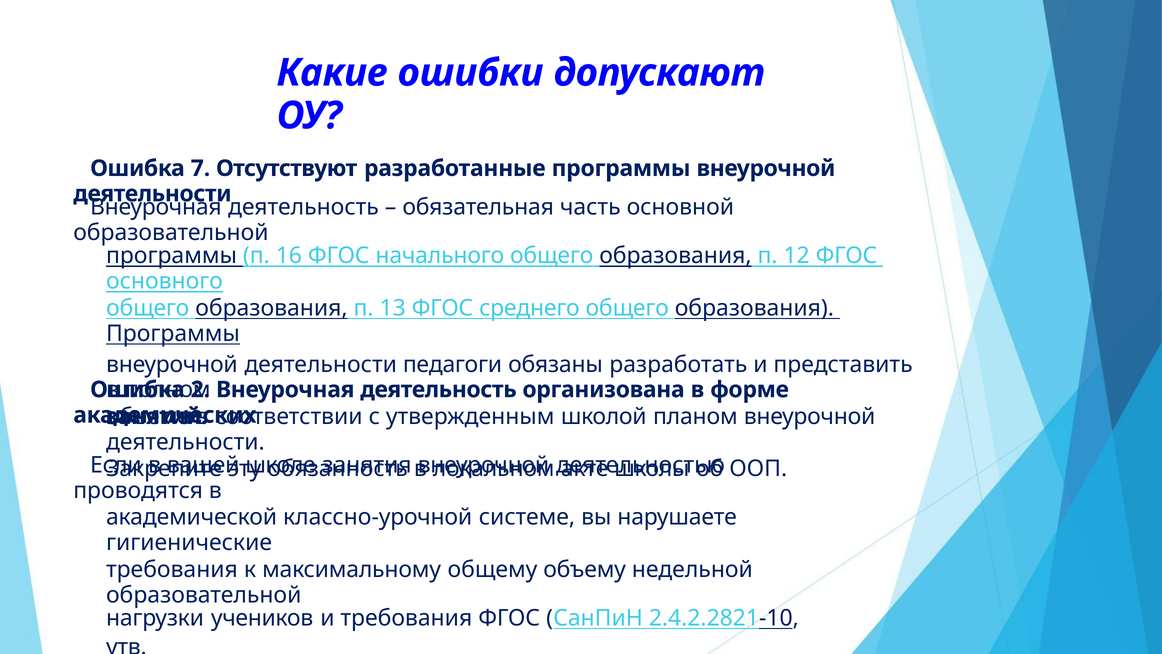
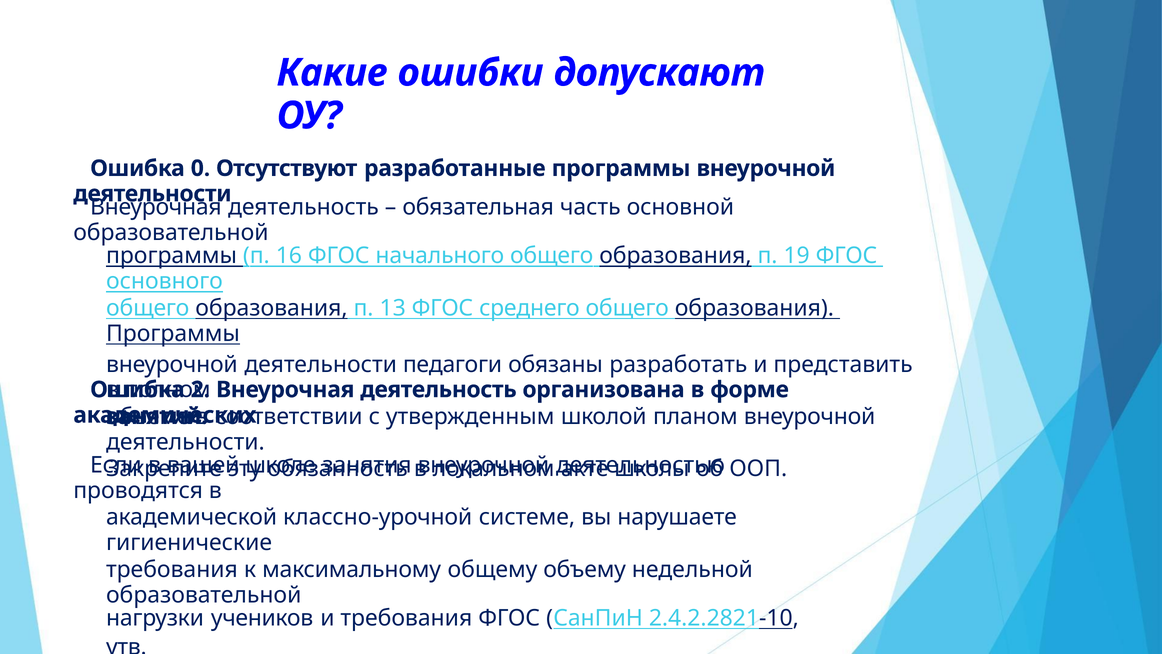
7: 7 -> 0 (200, 168)
12: 12 -> 19 (797, 256)
